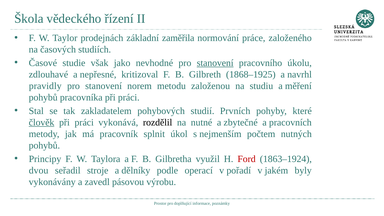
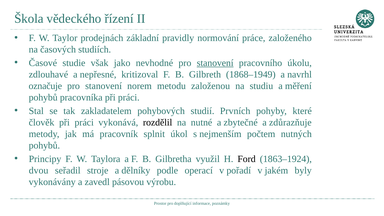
zaměřila: zaměřila -> pravidly (178, 38)
1868–1925: 1868–1925 -> 1868–1949 (251, 74)
pravidly: pravidly -> označuje (45, 86)
člověk underline: present -> none (42, 122)
pracovních: pracovních -> zdůrazňuje (290, 122)
Ford colour: red -> black (247, 159)
